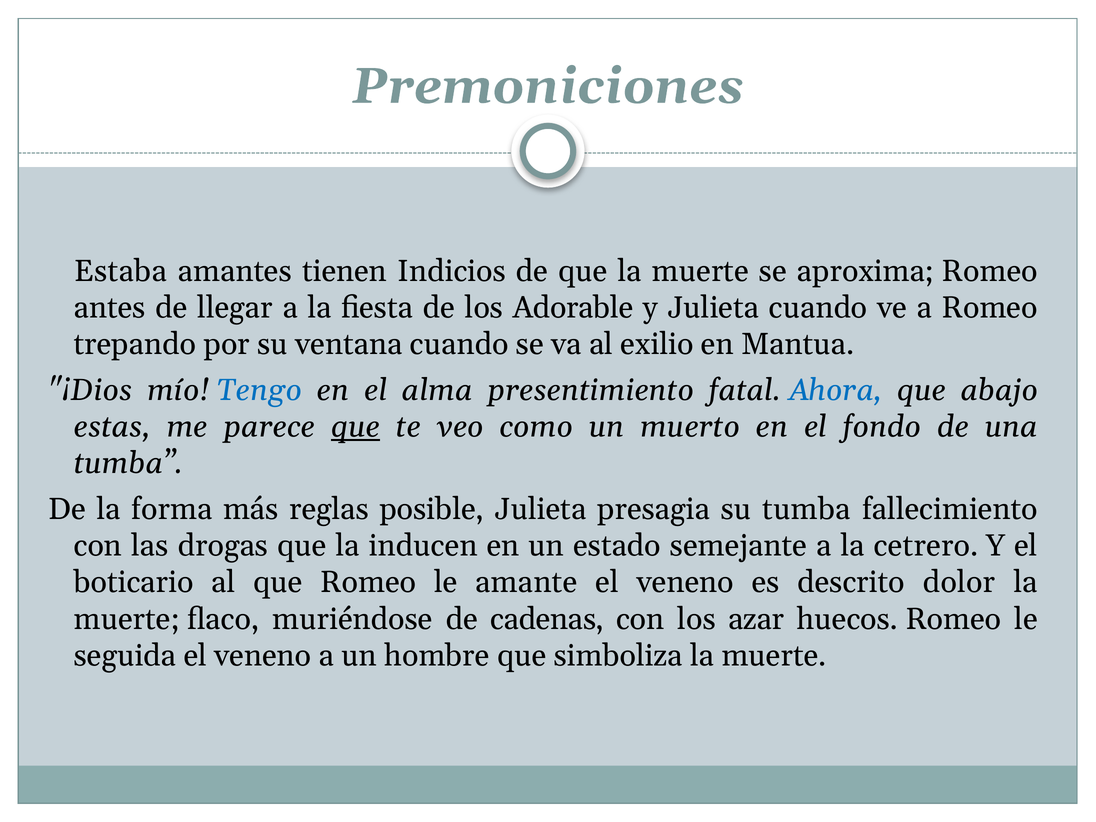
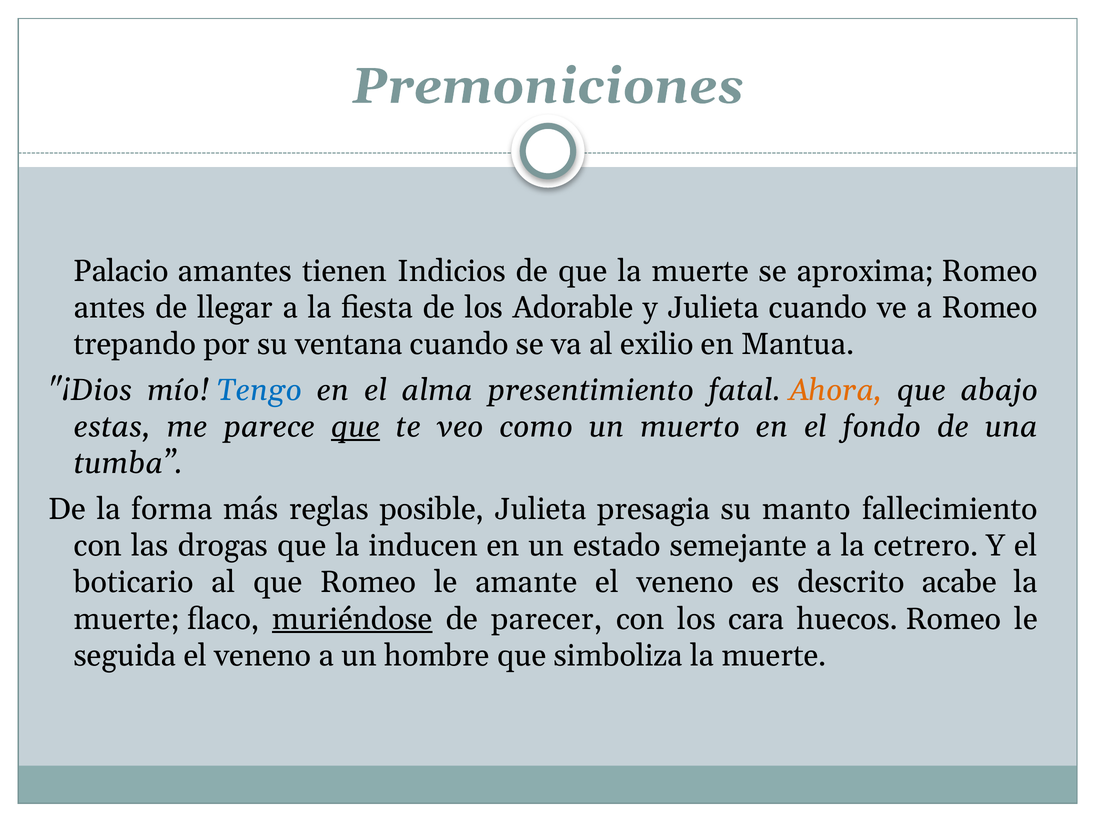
Estaba: Estaba -> Palacio (121, 271)
Ahora colour: blue -> orange (835, 390)
su tumba: tumba -> manto (807, 509)
dolor: dolor -> acabe (959, 582)
muriéndose underline: none -> present (352, 619)
cadenas: cadenas -> parecer (547, 619)
azar: azar -> cara (756, 619)
